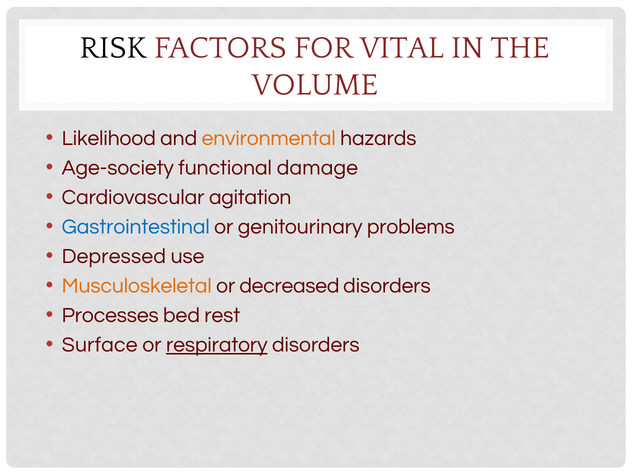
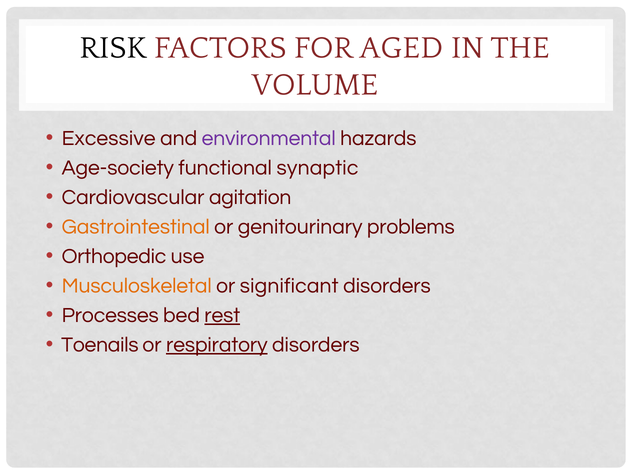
VITAL: VITAL -> AGED (402, 48)
Likelihood: Likelihood -> Excessive (109, 138)
environmental colour: orange -> purple (269, 138)
damage: damage -> synaptic (317, 168)
Gastrointestinal colour: blue -> orange (136, 227)
Depressed: Depressed -> Orthopedic (114, 256)
decreased: decreased -> significant (289, 286)
rest underline: none -> present (222, 315)
Surface: Surface -> Toenails (100, 345)
